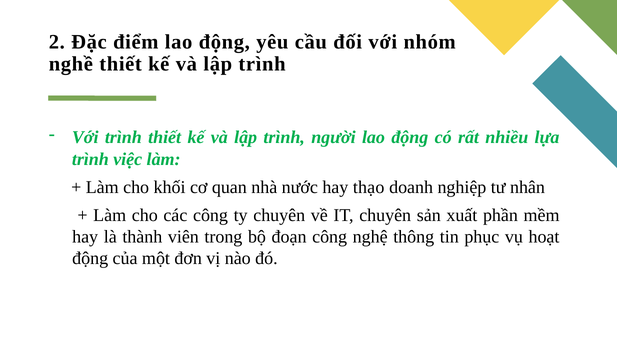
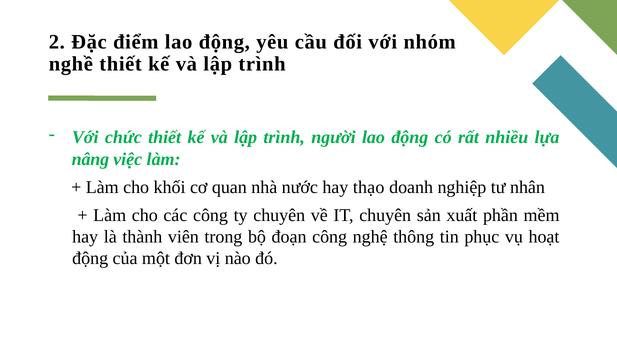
Với trình: trình -> chức (123, 138)
trình: trình -> nâng (90, 159)
